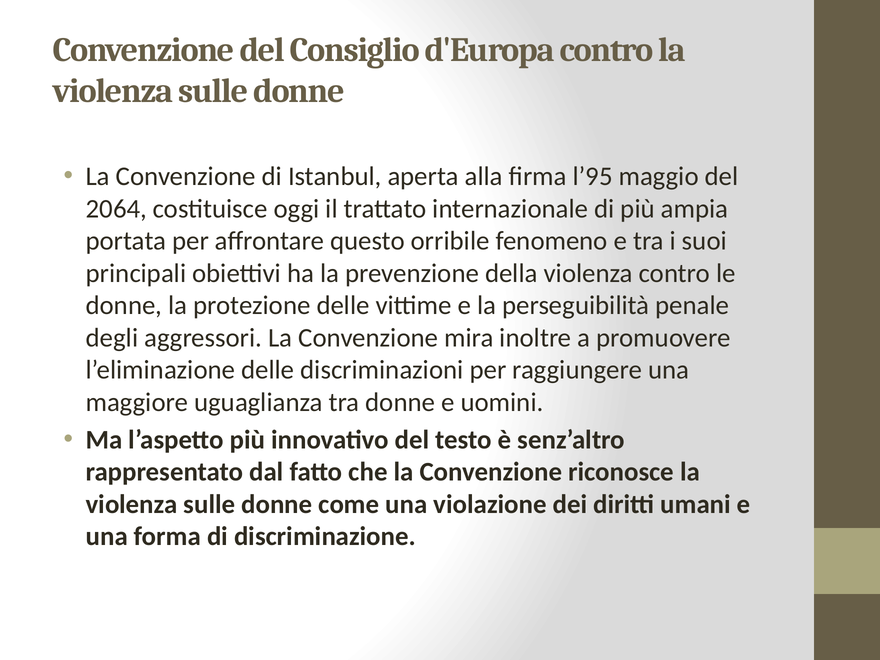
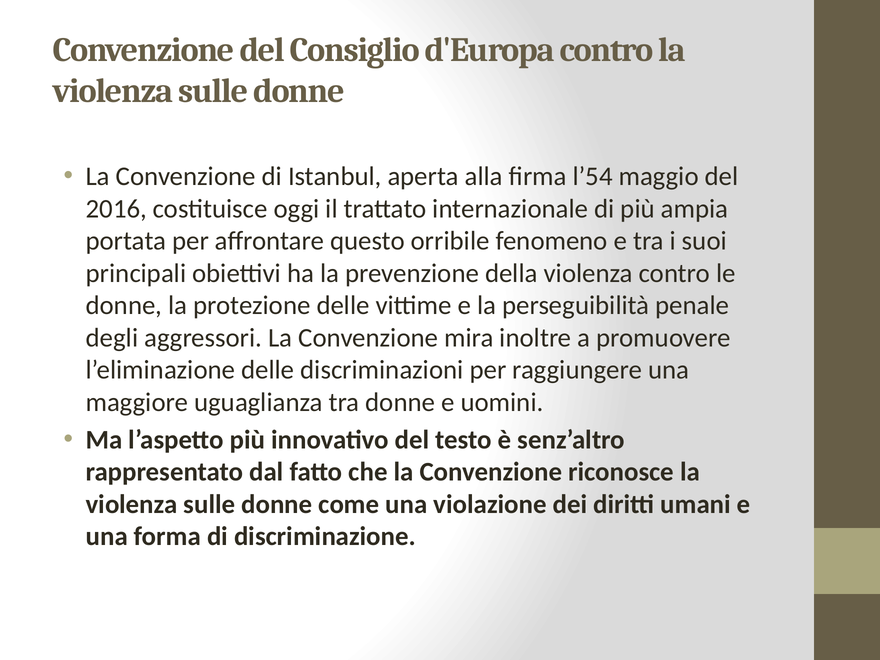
l’95: l’95 -> l’54 (593, 176)
2064: 2064 -> 2016 (116, 209)
